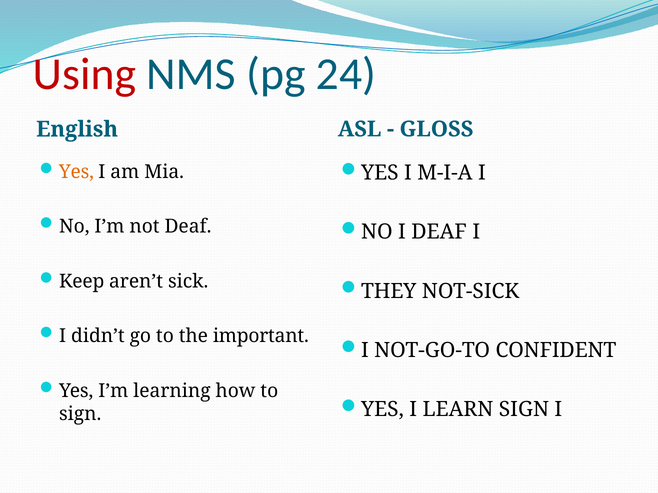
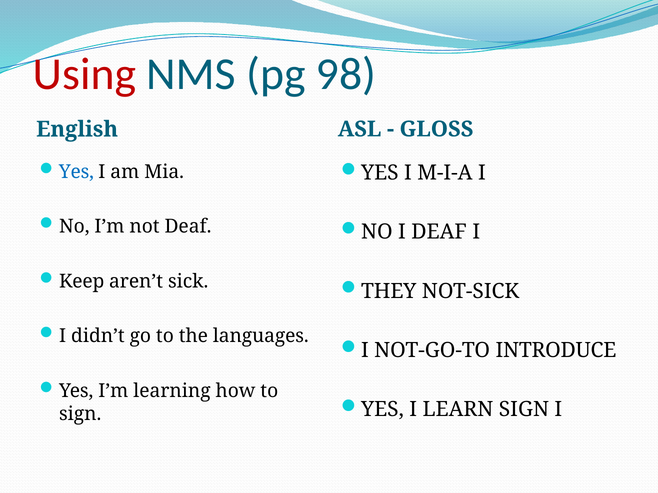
24: 24 -> 98 (346, 74)
Yes colour: orange -> blue (76, 172)
important: important -> languages (261, 336)
CONFIDENT: CONFIDENT -> INTRODUCE (556, 351)
